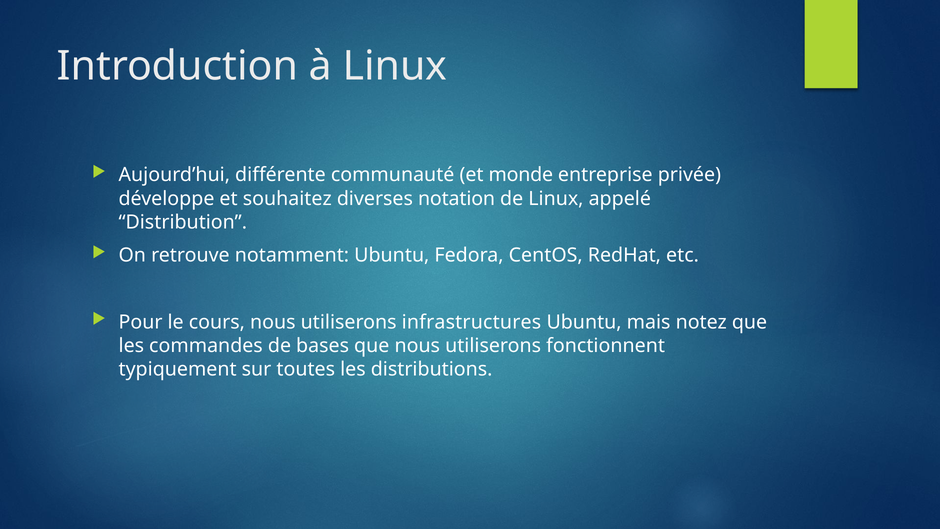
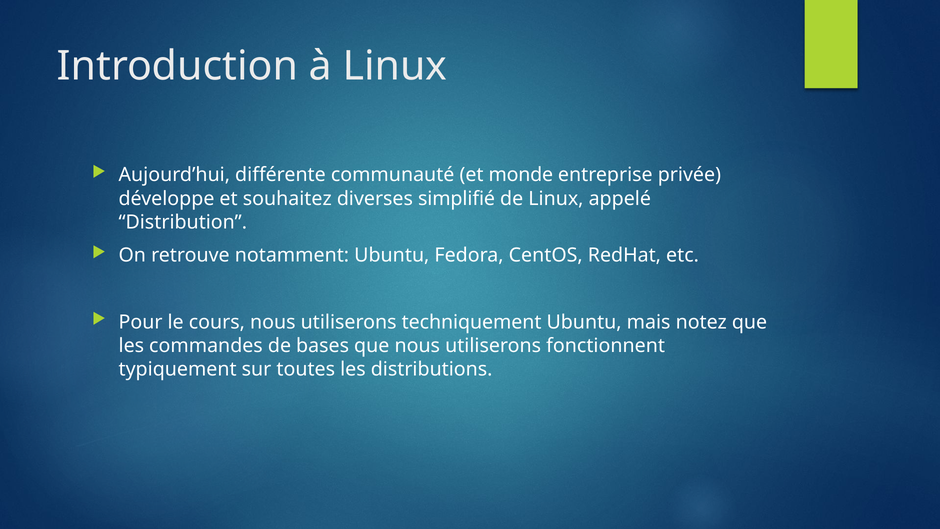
notation: notation -> simplifié (457, 198)
infrastructures: infrastructures -> techniquement (472, 322)
